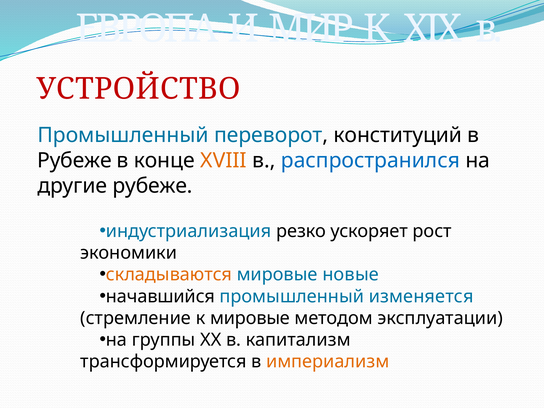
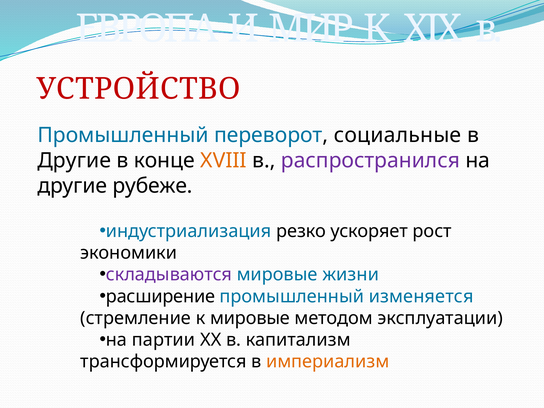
конституций: конституций -> социальные (398, 135)
Рубеже: Рубеже -> Другие (74, 161)
распространился colour: blue -> purple (370, 161)
складываются colour: orange -> purple (169, 275)
новые: новые -> жизни (351, 275)
начавшийся: начавшийся -> расширение (160, 296)
группы: группы -> партии (164, 340)
